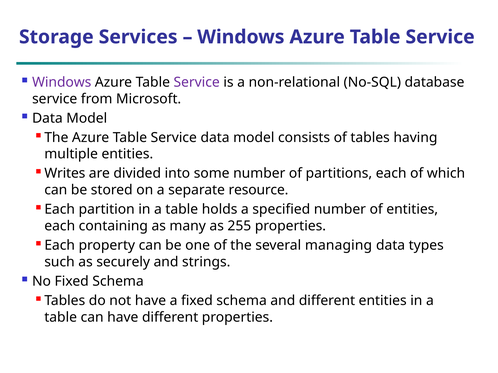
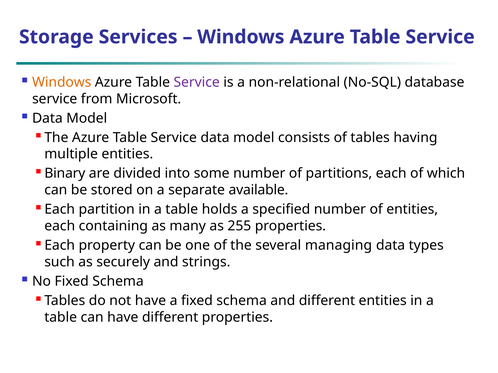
Windows colour: purple -> orange (62, 82)
Writes: Writes -> Binary (65, 174)
resource: resource -> available (258, 190)
